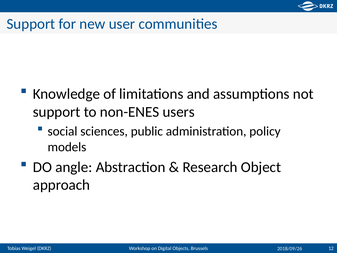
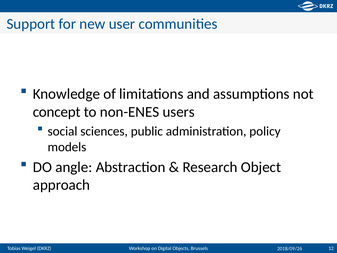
support: support -> concept (57, 112)
